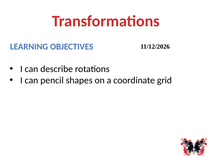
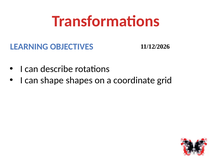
pencil: pencil -> shape (52, 80)
